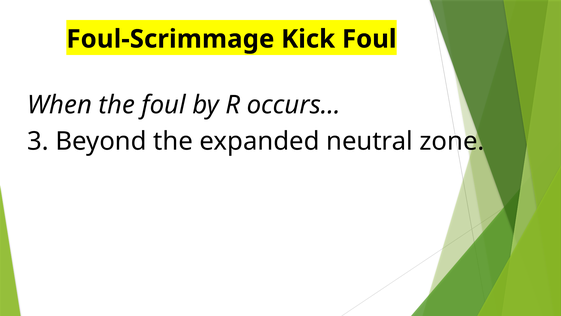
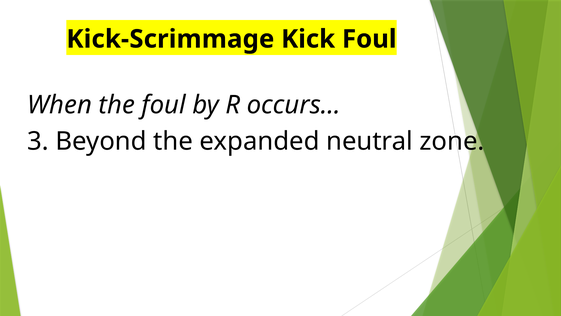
Foul-Scrimmage: Foul-Scrimmage -> Kick-Scrimmage (170, 39)
